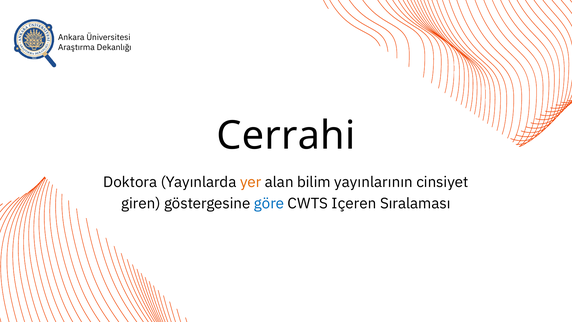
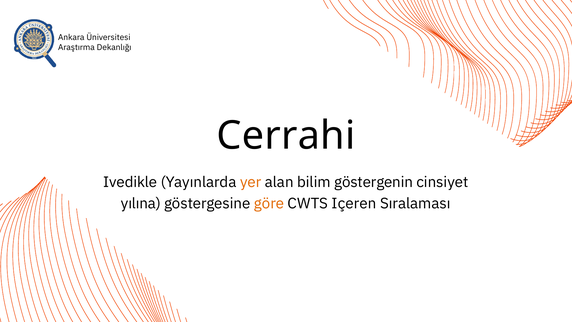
Doktora: Doktora -> Ivedikle (130, 182)
yayınlarının: yayınlarının -> göstergenin (374, 182)
giren: giren -> yılına (141, 203)
göre colour: blue -> orange (269, 203)
